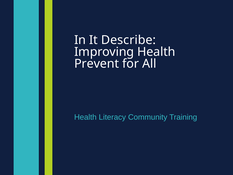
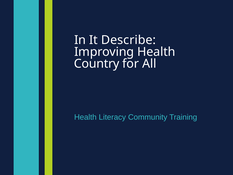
Prevent: Prevent -> Country (97, 64)
